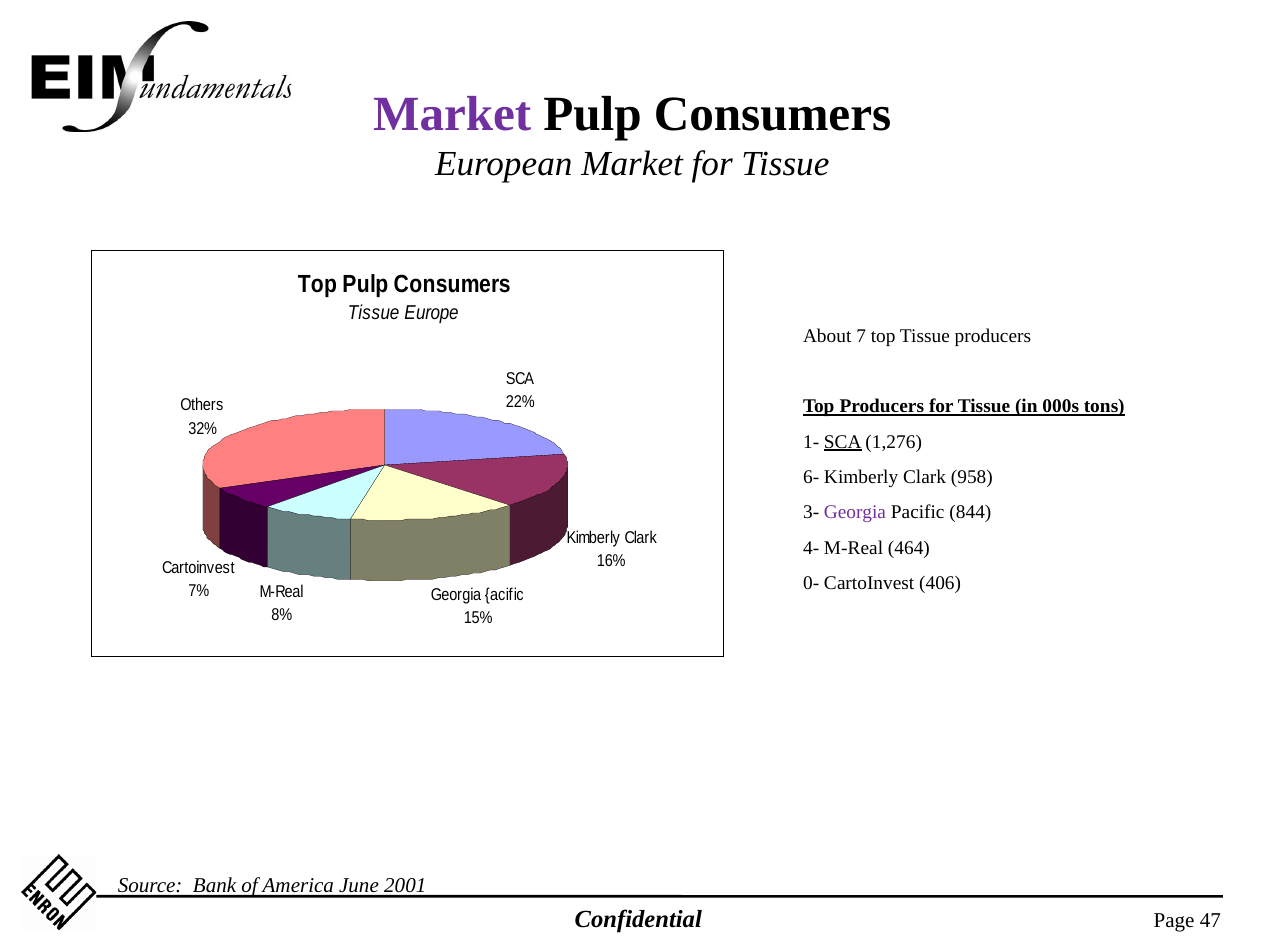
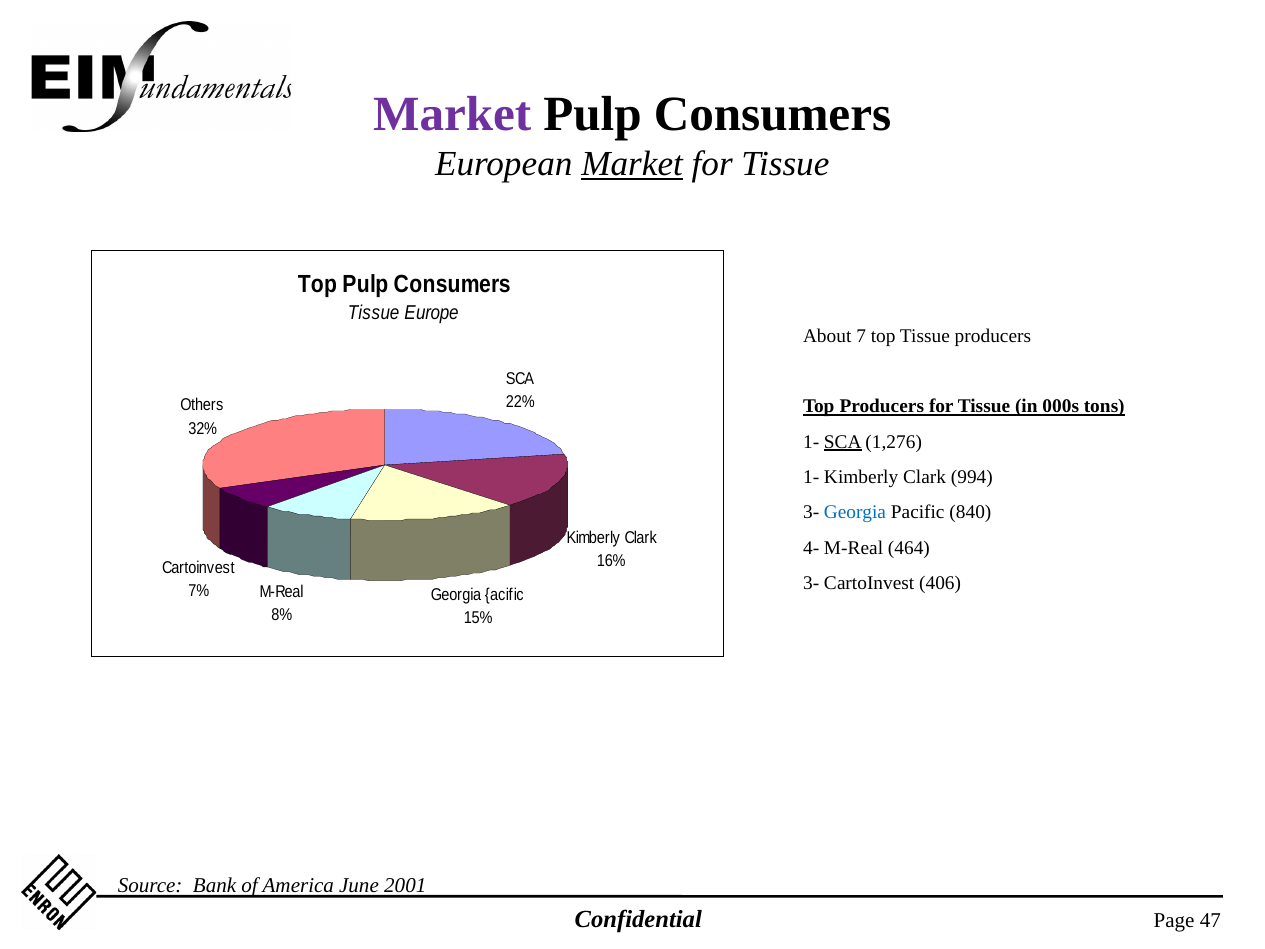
Market underline: none -> present (632, 164)
6-: 6- -> 1- (811, 477)
958: 958 -> 994 (972, 477)
Georgia colour: purple -> blue (855, 512)
844: 844 -> 840 (970, 512)
0-: 0- -> 3- (811, 583)
